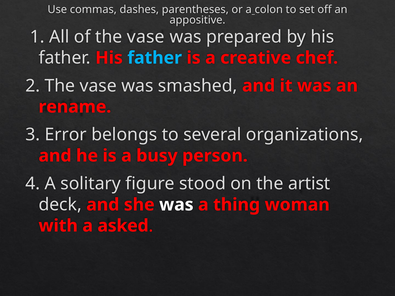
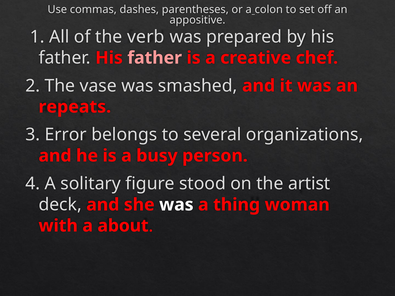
of the vase: vase -> verb (146, 37)
father colour: light blue -> pink (155, 58)
rename: rename -> repeats (75, 107)
asked: asked -> about (123, 226)
